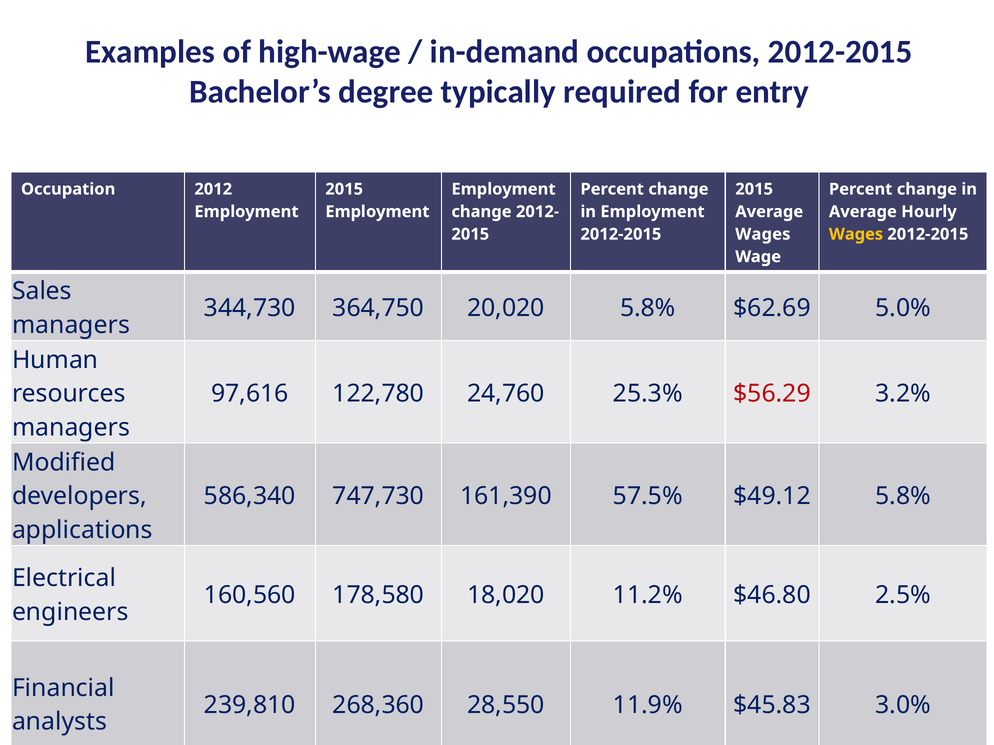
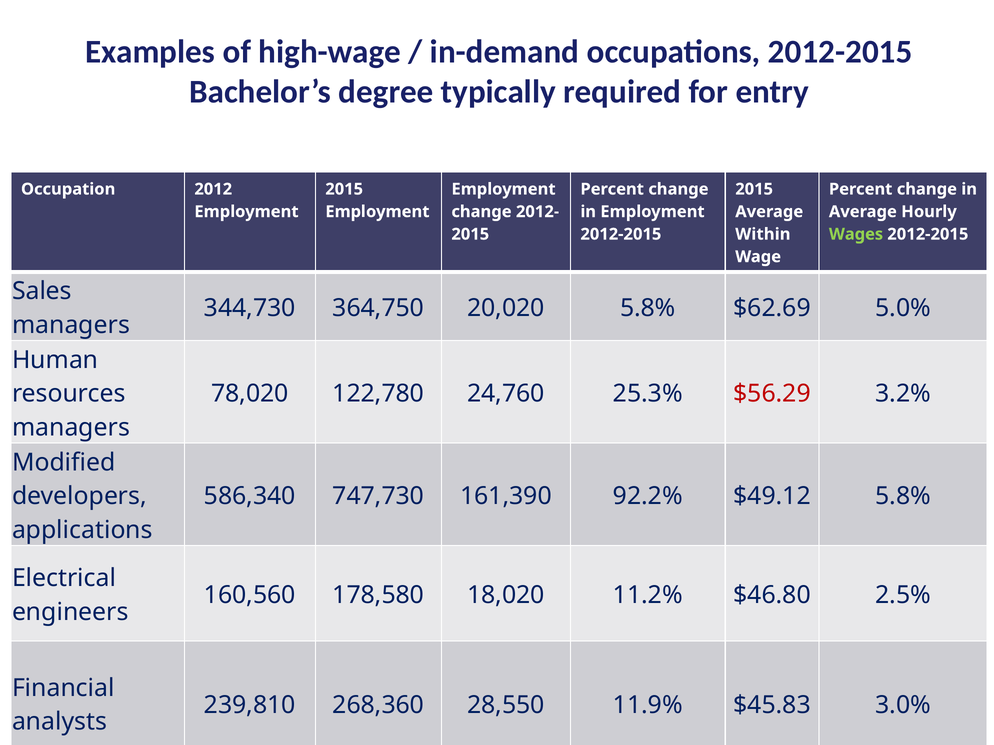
Wages: Wages -> Within (763, 234)
Wages colour: yellow -> light green (856, 234)
97,616: 97,616 -> 78,020 (250, 394)
57.5%: 57.5% -> 92.2% (648, 496)
